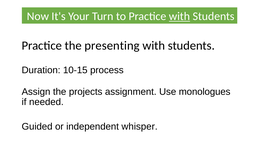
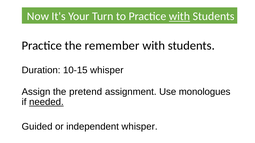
presenting: presenting -> remember (112, 46)
10-15 process: process -> whisper (107, 70)
projects: projects -> pretend (86, 92)
needed underline: none -> present (46, 102)
